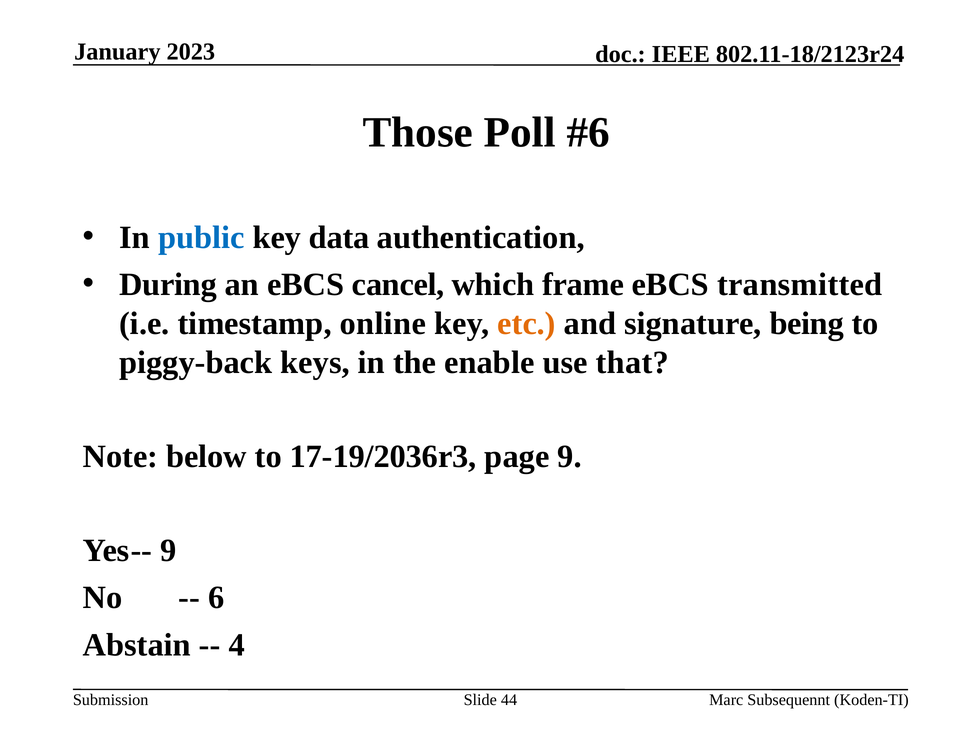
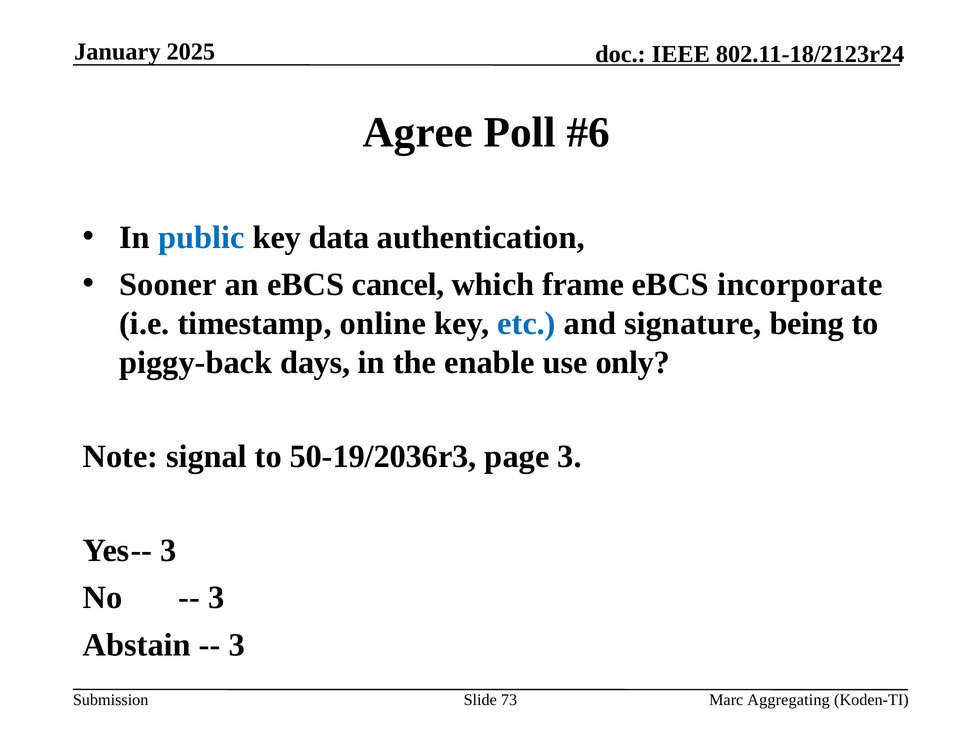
2023: 2023 -> 2025 (191, 52)
Those: Those -> Agree (418, 133)
During: During -> Sooner (168, 284)
transmitted: transmitted -> incorporate (800, 284)
etc colour: orange -> blue (527, 323)
keys: keys -> days (315, 362)
that: that -> only (633, 362)
below: below -> signal (207, 456)
17-19/2036r3: 17-19/2036r3 -> 50-19/2036r3 (383, 456)
page 9: 9 -> 3 (570, 456)
9: 9 -> 3 (168, 550)
6: 6 -> 3 (216, 598)
4: 4 -> 3 (237, 645)
44: 44 -> 73 (509, 700)
Subsequennt: Subsequennt -> Aggregating (789, 700)
